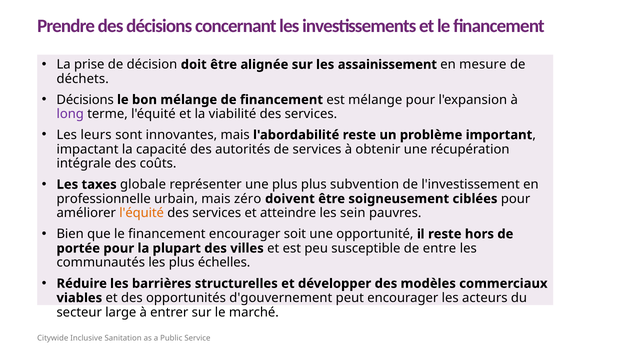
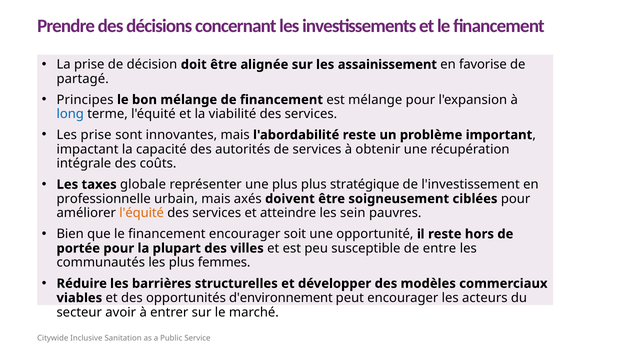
mesure: mesure -> favorise (483, 65)
déchets: déchets -> partagé (83, 79)
Décisions: Décisions -> Principes (85, 100)
long colour: purple -> blue (70, 114)
Les leurs: leurs -> prise (96, 135)
subvention: subvention -> stratégique (365, 185)
zéro: zéro -> axés (248, 199)
échelles: échelles -> femmes (224, 263)
d'gouvernement: d'gouvernement -> d'environnement (281, 298)
large: large -> avoir (121, 312)
